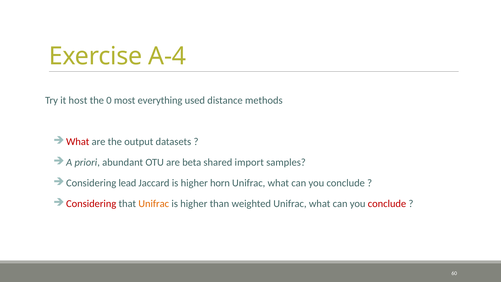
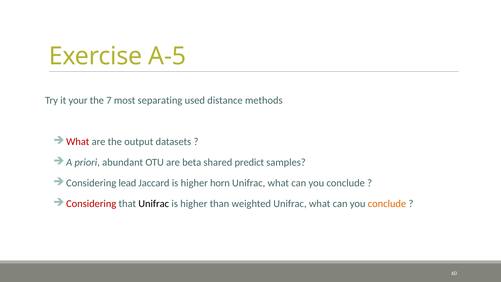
A-4: A-4 -> A-5 (167, 56)
host: host -> your (78, 100)
0: 0 -> 7 (109, 100)
everything: everything -> separating (160, 100)
import: import -> predict (249, 162)
Unifrac colour: orange -> black (154, 204)
conclude colour: red -> orange (387, 204)
